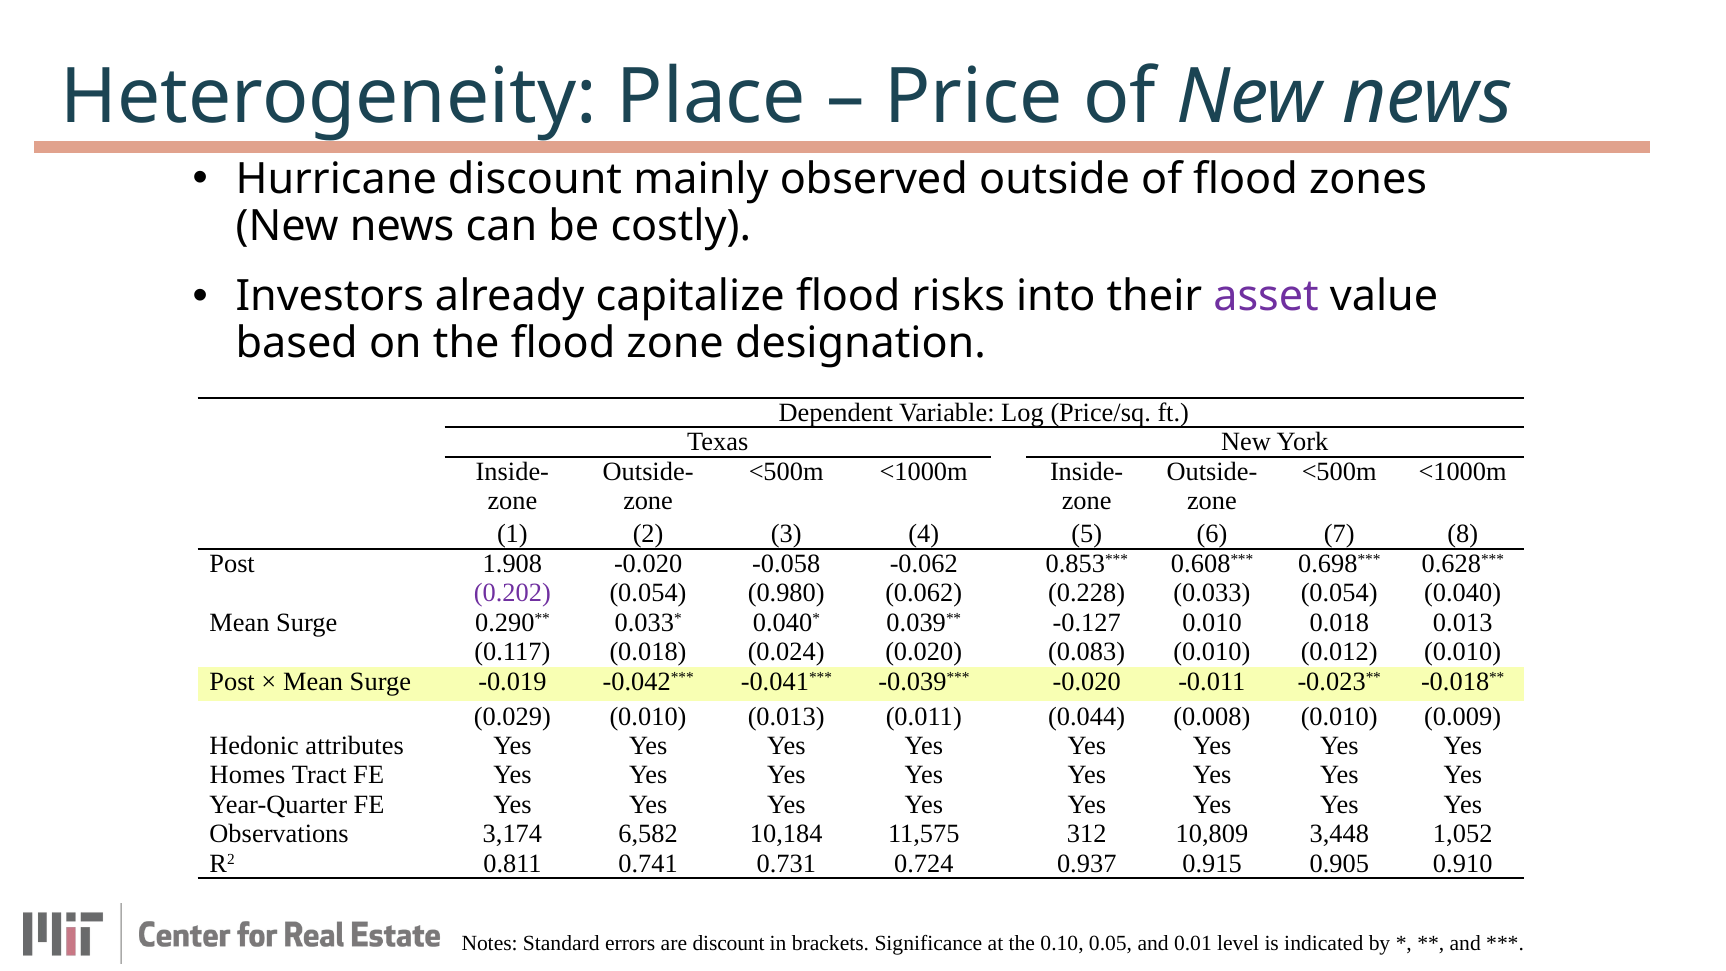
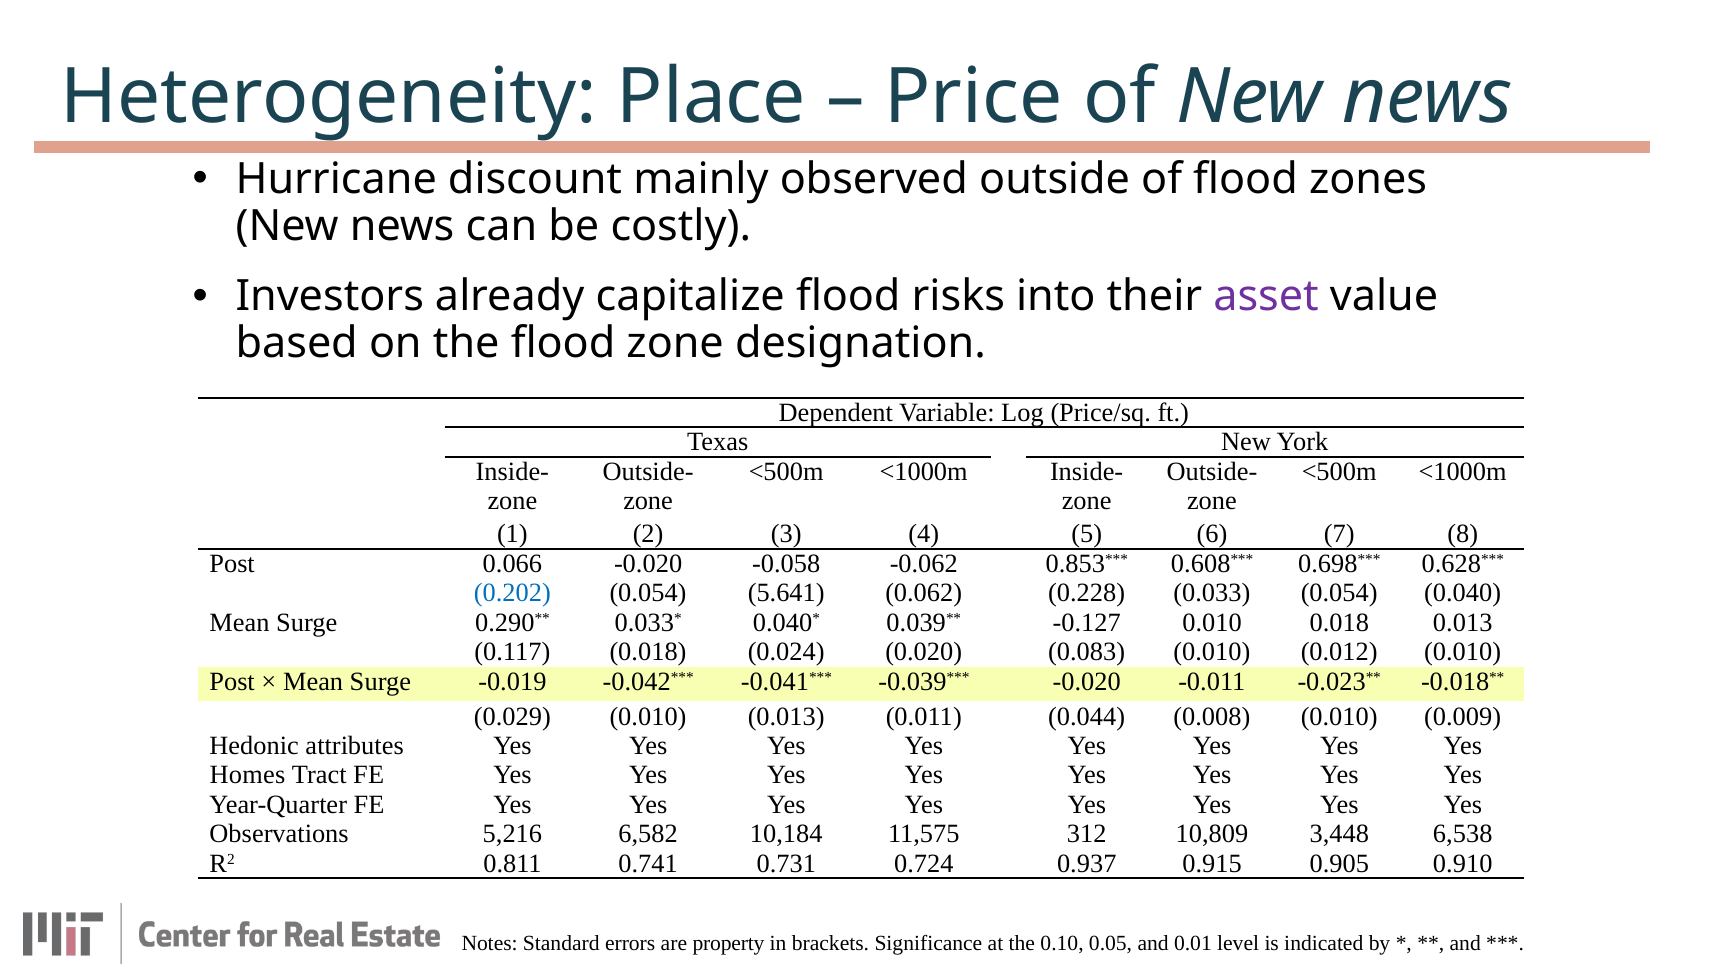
1.908: 1.908 -> 0.066 (512, 564)
0.202 colour: purple -> blue (512, 593)
0.980: 0.980 -> 5.641 (786, 593)
3,174: 3,174 -> 5,216 (512, 834)
1,052: 1,052 -> 6,538 (1463, 834)
are discount: discount -> property (729, 944)
